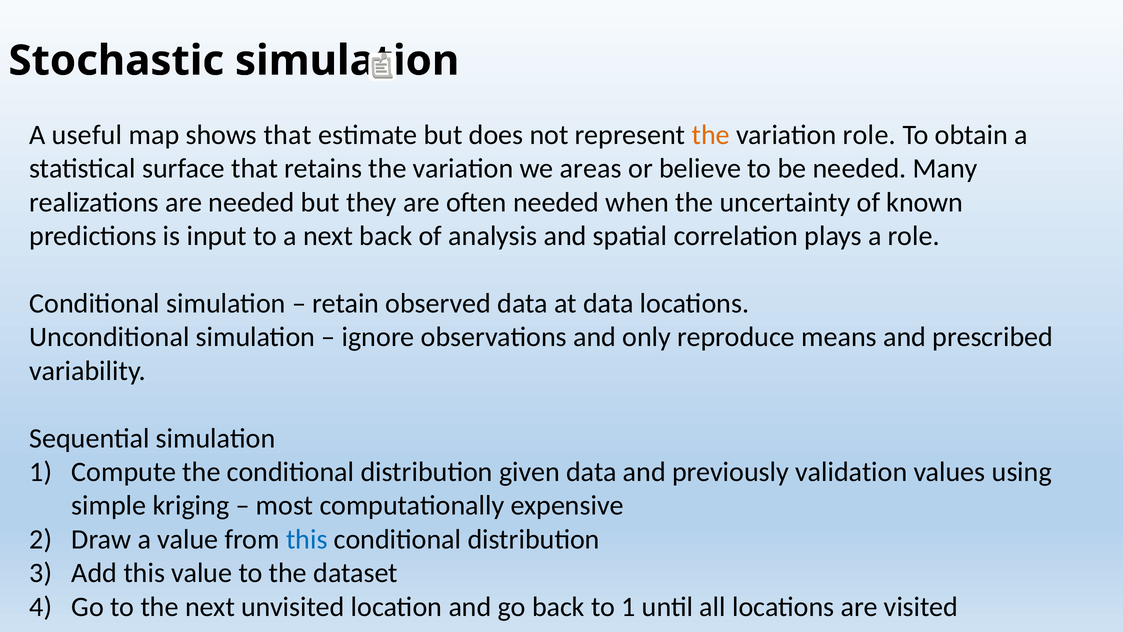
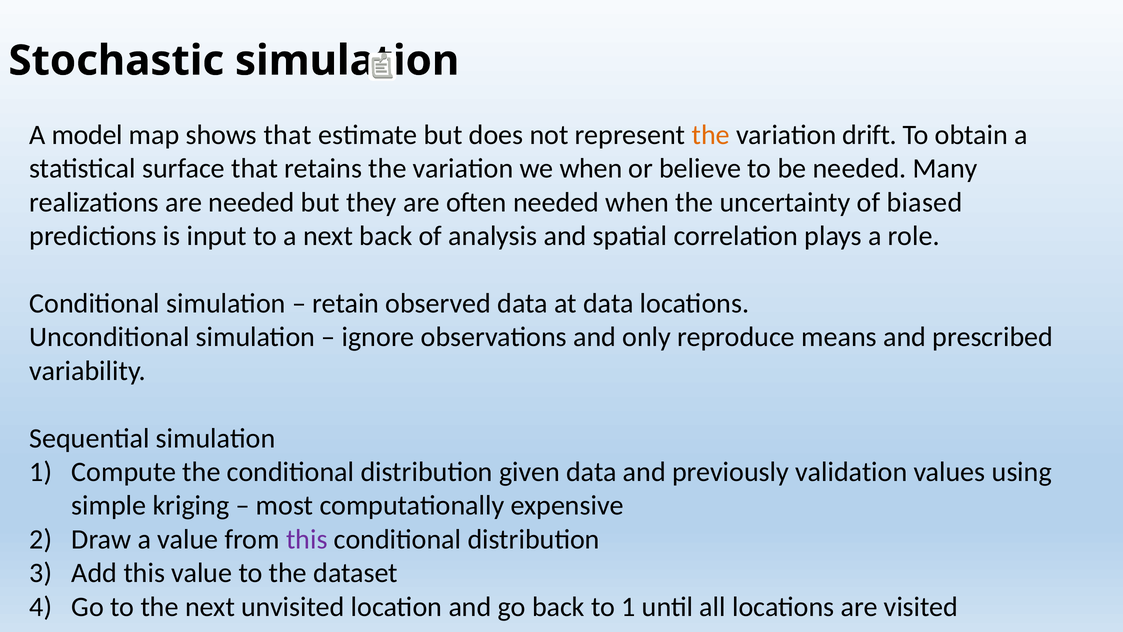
useful: useful -> model (87, 135)
variation role: role -> drift (870, 135)
we areas: areas -> when (591, 169)
known: known -> biased (925, 202)
this colour: blue -> purple (307, 539)
